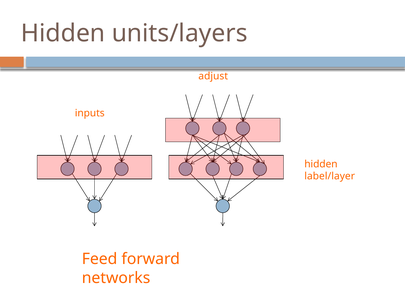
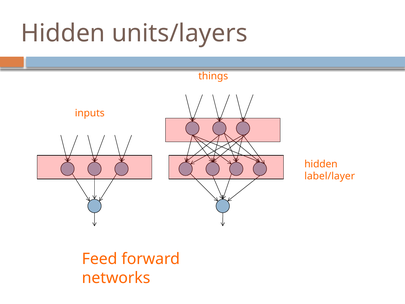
adjust: adjust -> things (213, 76)
